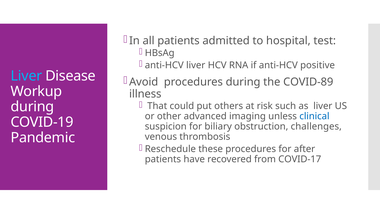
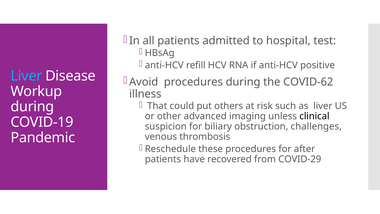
anti-HCV liver: liver -> refill (196, 65)
COVID-89: COVID-89 -> COVID-62 (308, 82)
clinical colour: blue -> black (314, 116)
COVID-17: COVID-17 -> COVID-29 (300, 159)
